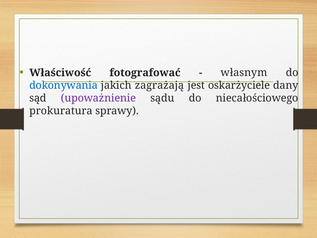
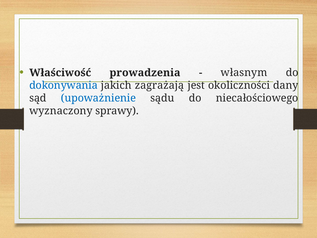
fotografować: fotografować -> prowadzenia (145, 73)
oskarżyciele: oskarżyciele -> okoliczności (239, 85)
upoważnienie colour: purple -> blue (98, 98)
prokuratura: prokuratura -> wyznaczony (61, 111)
